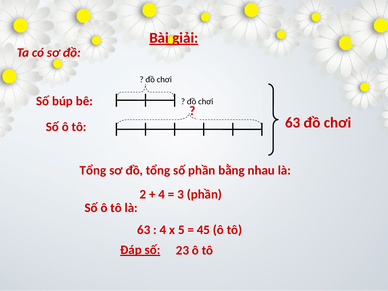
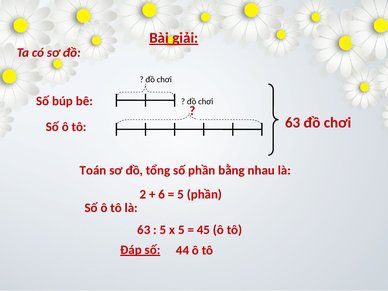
Tổng: Tổng -> Toán (93, 170)
4: 4 -> 6 (162, 194)
3: 3 -> 5 (181, 194)
4: 4 -> 5 (163, 230)
23: 23 -> 44 (183, 250)
